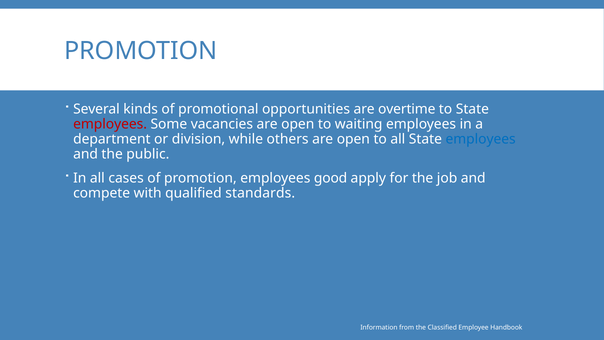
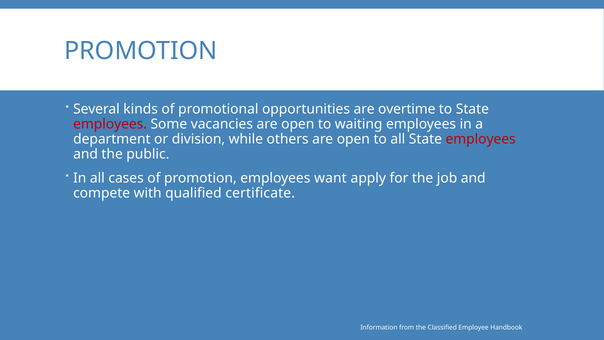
employees colour: blue -> red (481, 139)
good: good -> want (330, 178)
standards: standards -> certificate (260, 193)
